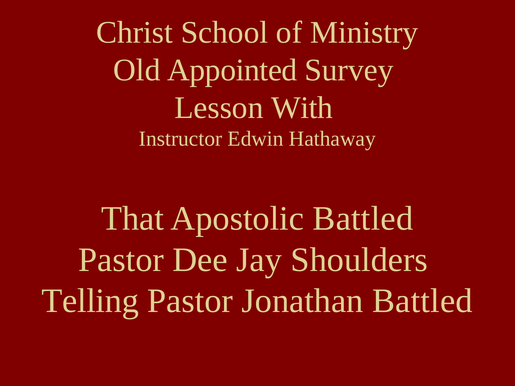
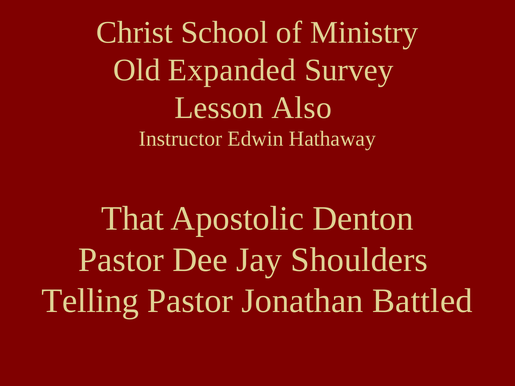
Appointed: Appointed -> Expanded (232, 70)
With: With -> Also (302, 108)
Apostolic Battled: Battled -> Denton (363, 219)
